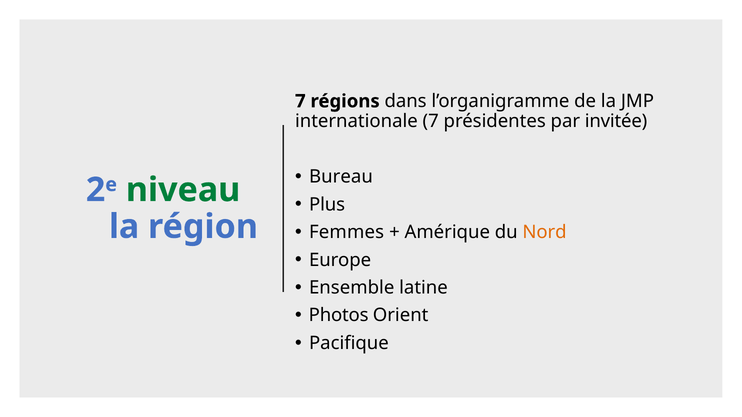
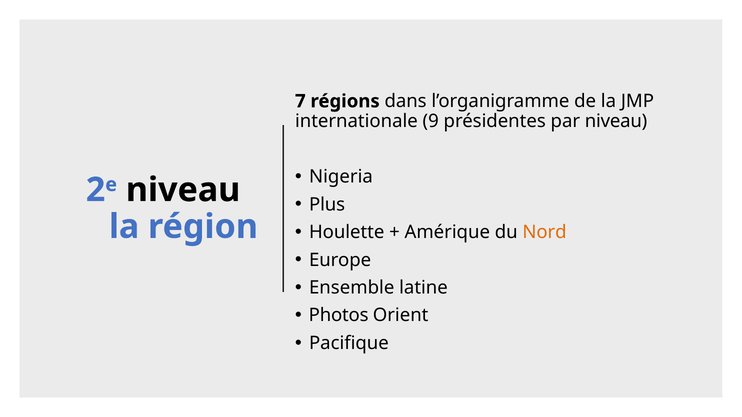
internationale 7: 7 -> 9 (431, 121)
par invitée: invitée -> niveau (616, 121)
Bureau: Bureau -> Nigeria (341, 177)
niveau colour: green -> black (183, 190)
Femmes: Femmes -> Houlette (347, 232)
